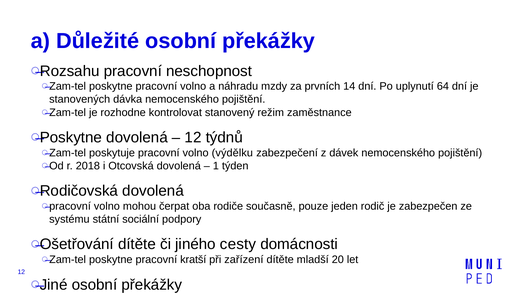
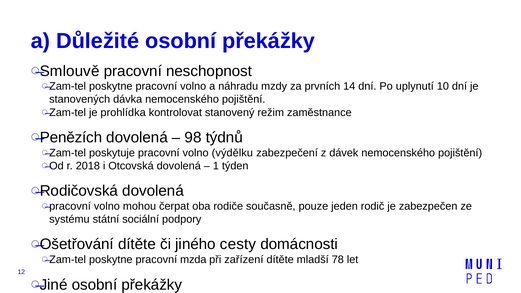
Rozsahu: Rozsahu -> Smlouvě (70, 71)
64: 64 -> 10 (443, 86)
rozhodne: rozhodne -> prohlídka (123, 112)
Poskytne: Poskytne -> Penězích (71, 137)
12: 12 -> 98 (193, 137)
kratší: kratší -> mzda (193, 260)
20: 20 -> 78 (338, 260)
